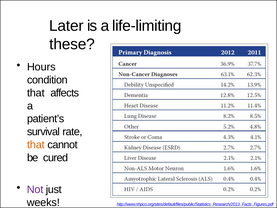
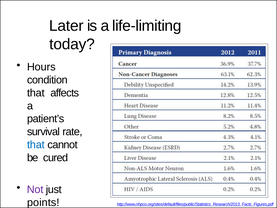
these: these -> today (72, 44)
that colour: orange -> blue (36, 145)
weeks: weeks -> points (43, 202)
